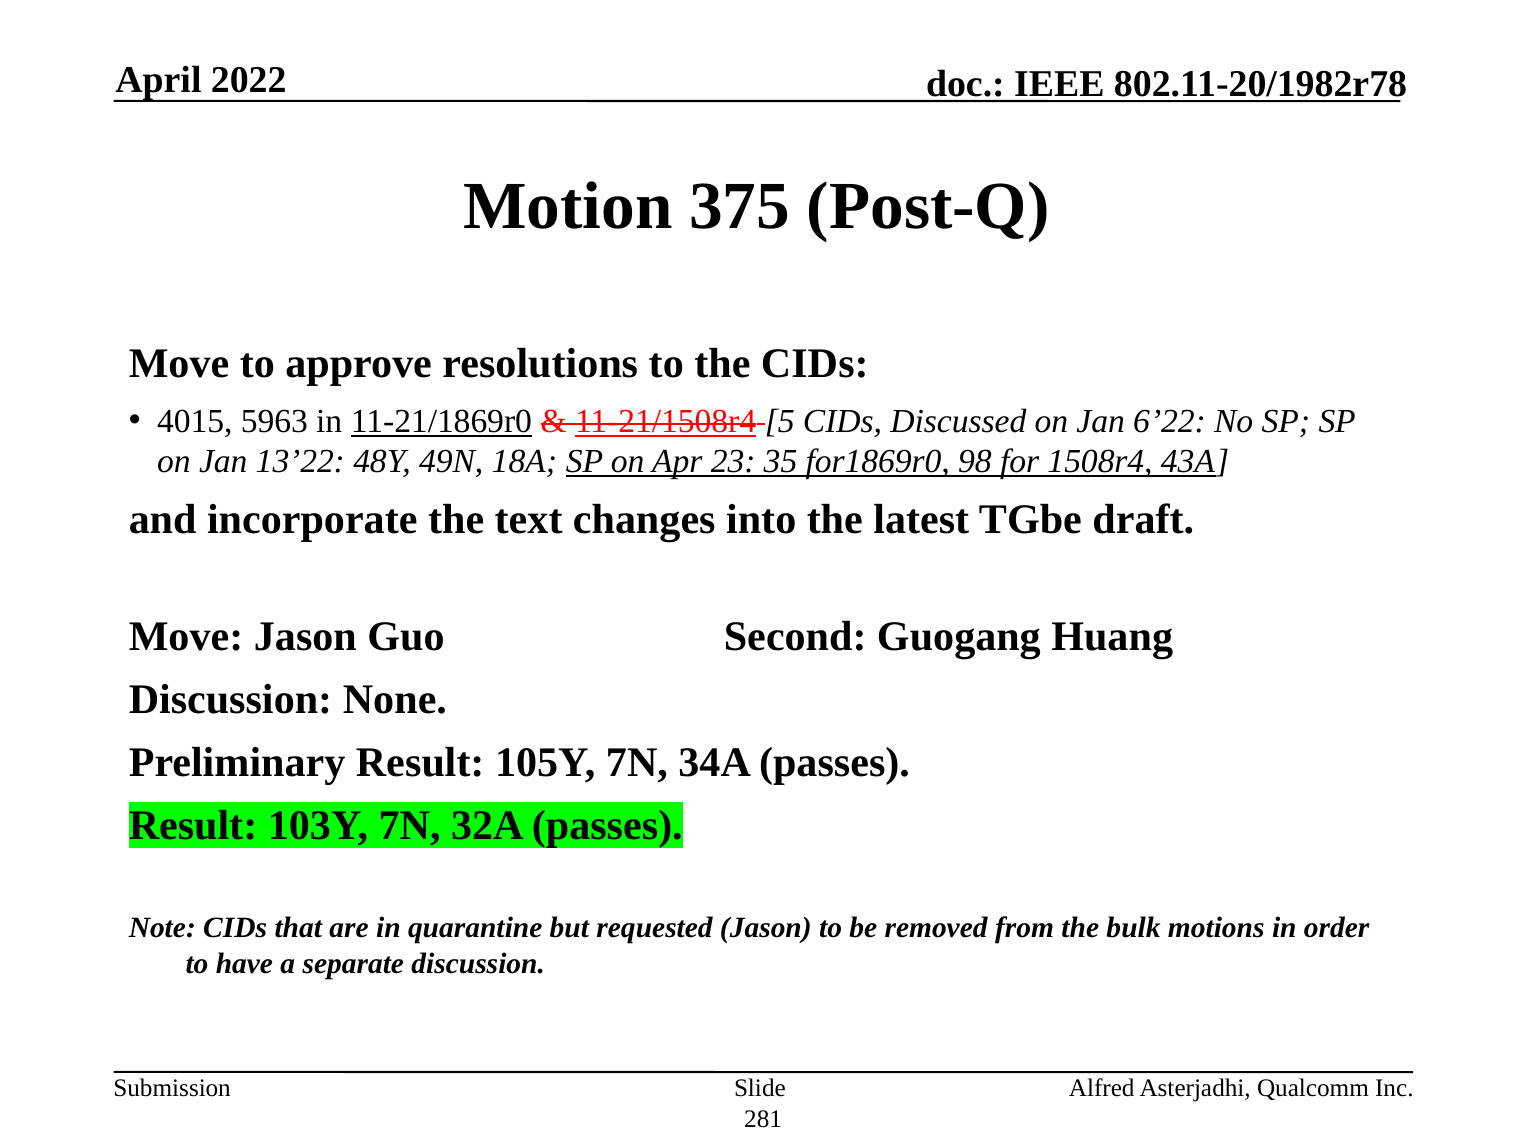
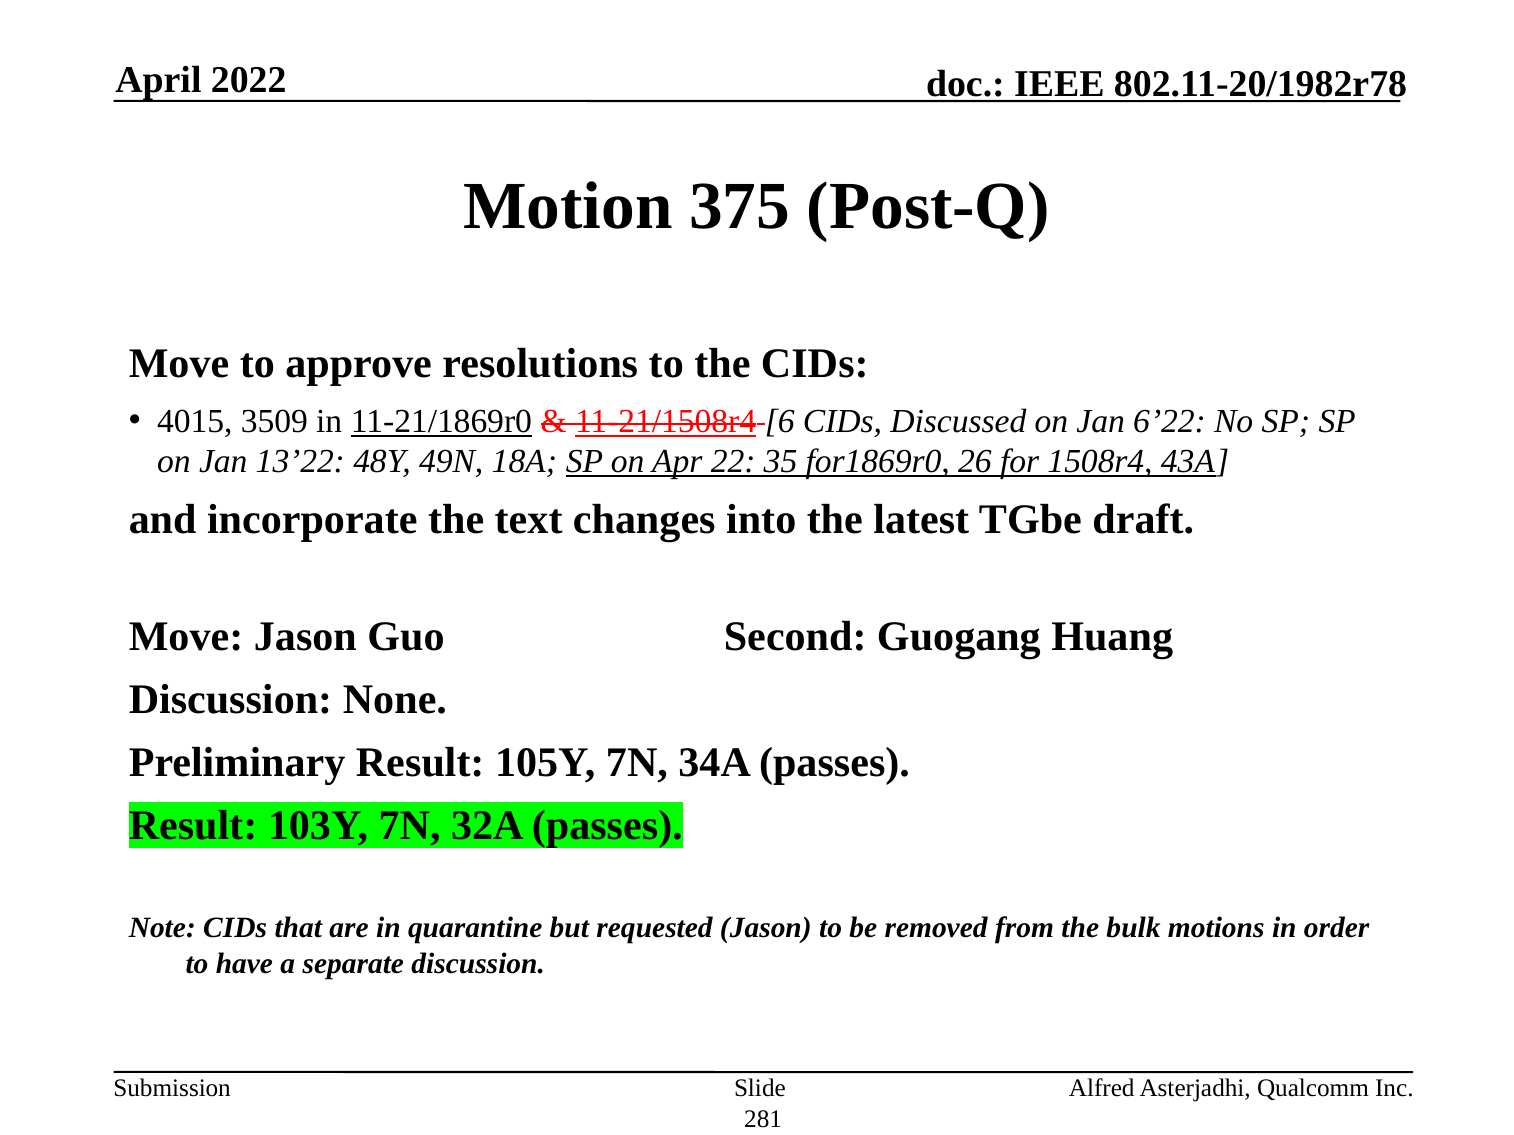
5963: 5963 -> 3509 (274, 421)
5: 5 -> 6 (780, 421)
23: 23 -> 22 (733, 462)
98: 98 -> 26 (975, 462)
